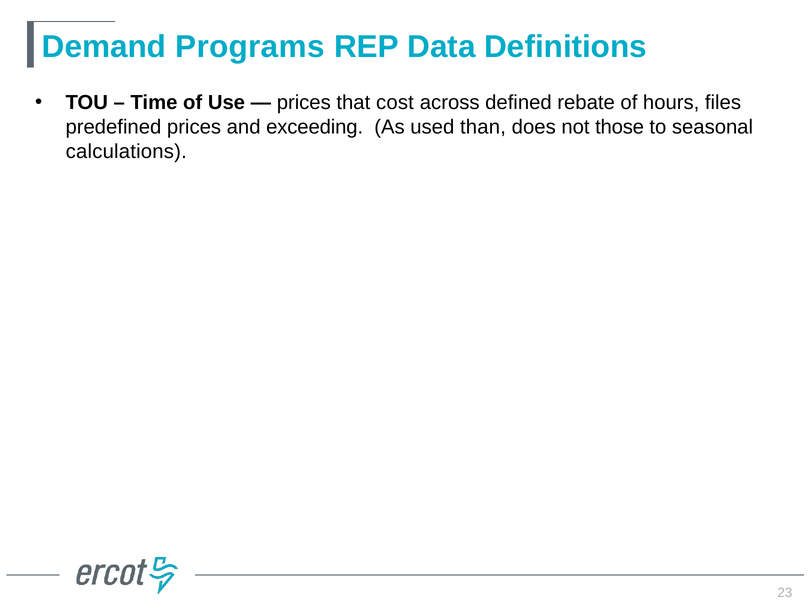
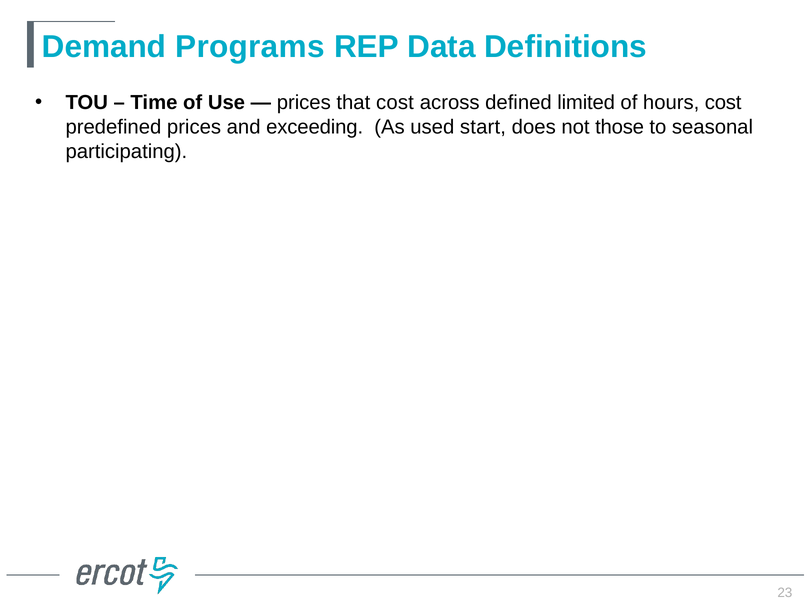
rebate: rebate -> limited (586, 103)
hours files: files -> cost (723, 103)
than: than -> start (483, 127)
calculations: calculations -> participating (126, 151)
